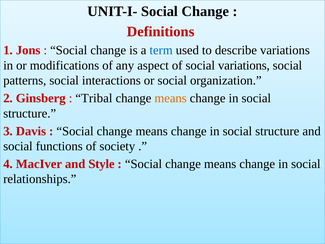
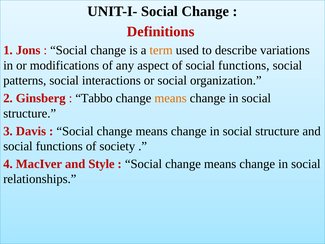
term colour: blue -> orange (161, 50)
of social variations: variations -> functions (244, 65)
Tribal: Tribal -> Tabbo (94, 98)
